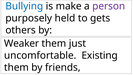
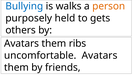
make: make -> walks (69, 6)
person colour: purple -> orange (109, 6)
Weaker: Weaker -> Avatars (22, 43)
just: just -> ribs (77, 43)
uncomfortable Existing: Existing -> Avatars (100, 55)
